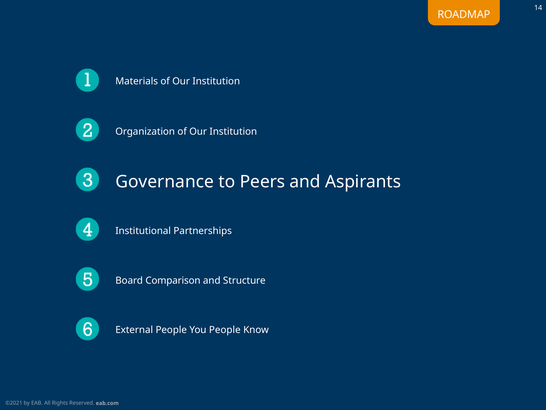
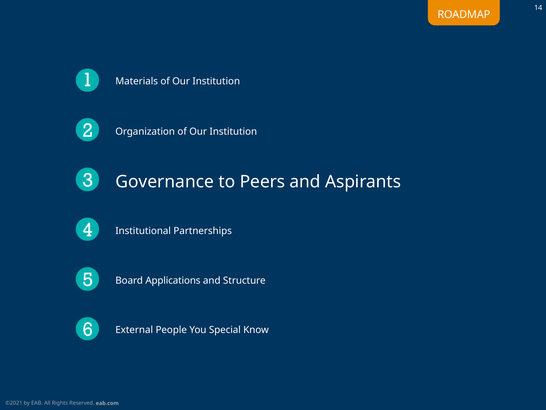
Comparison: Comparison -> Applications (173, 280)
You People: People -> Special (225, 330)
